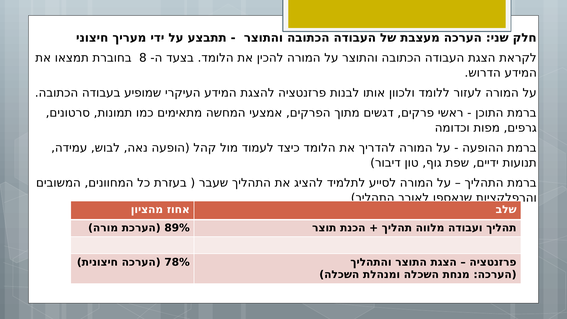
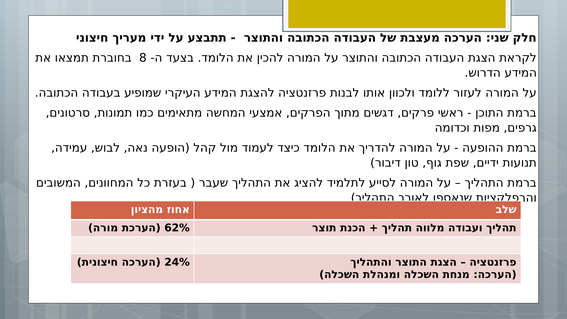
89%: 89% -> 62% (177, 228)
78%: 78% -> 24% (177, 262)
